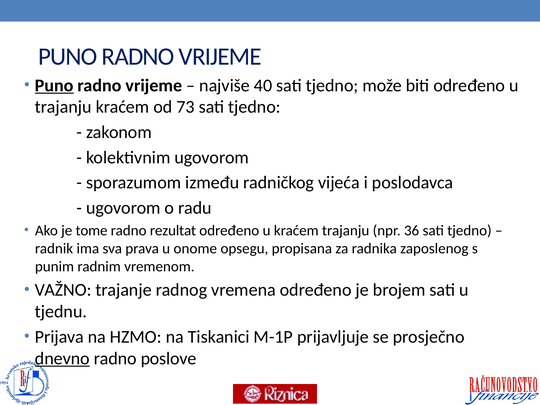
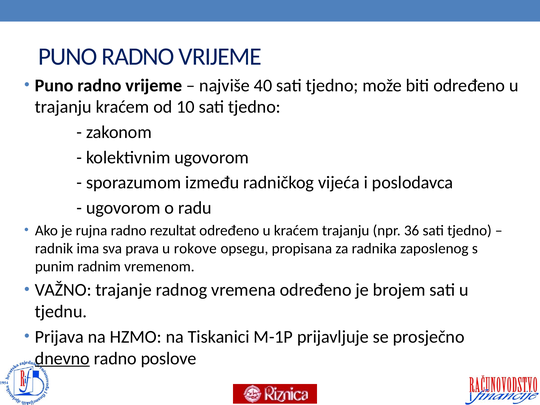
Puno underline: present -> none (54, 85)
73: 73 -> 10 (185, 107)
tome: tome -> rujna (92, 230)
onome: onome -> rokove (195, 248)
